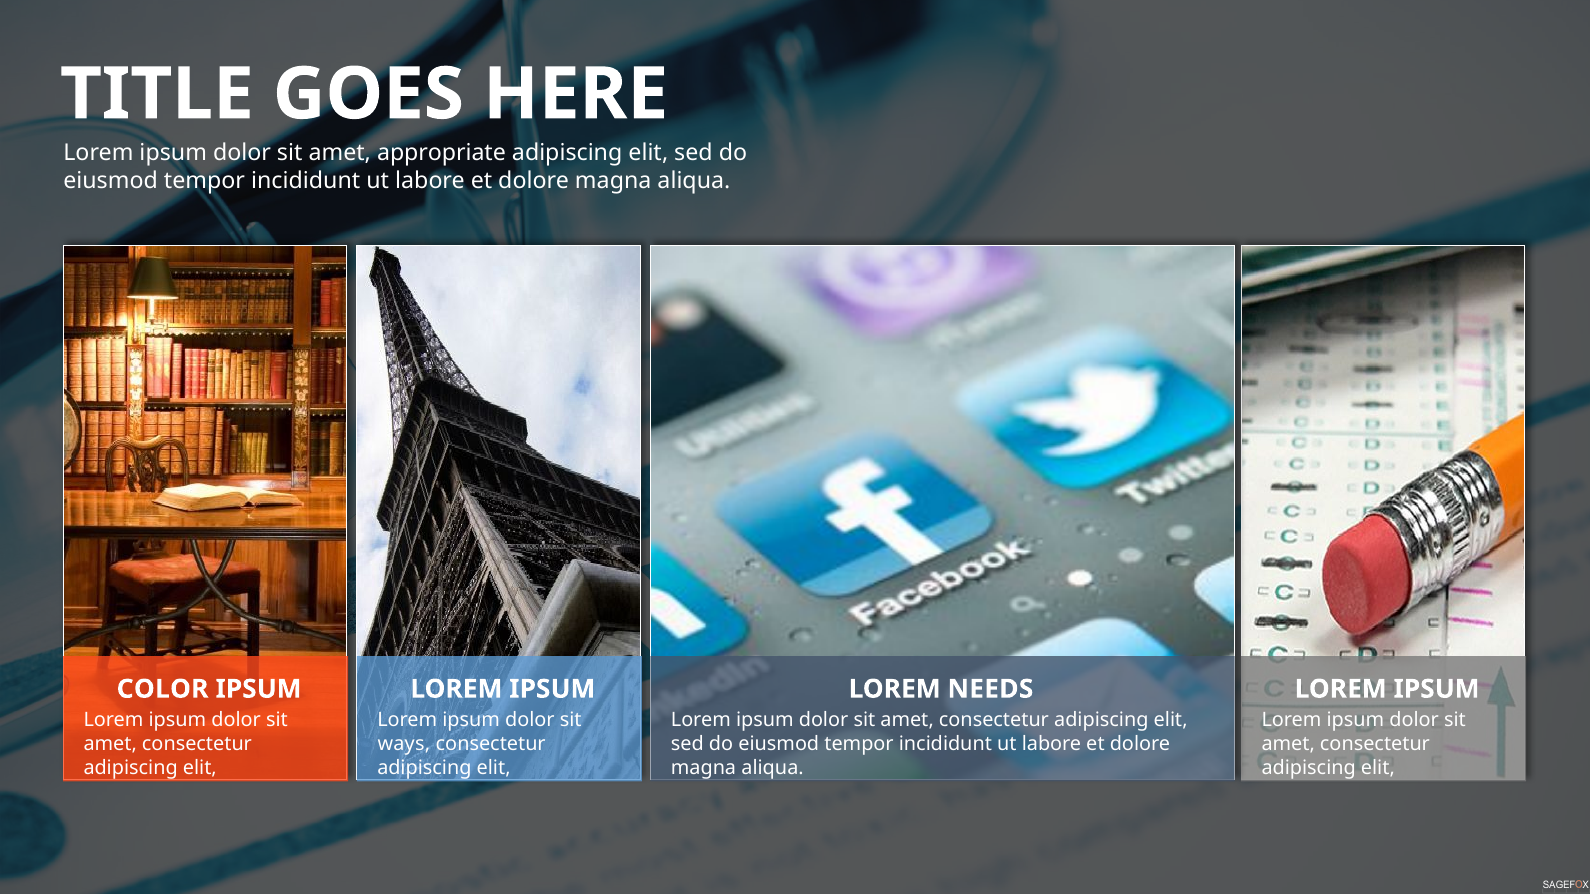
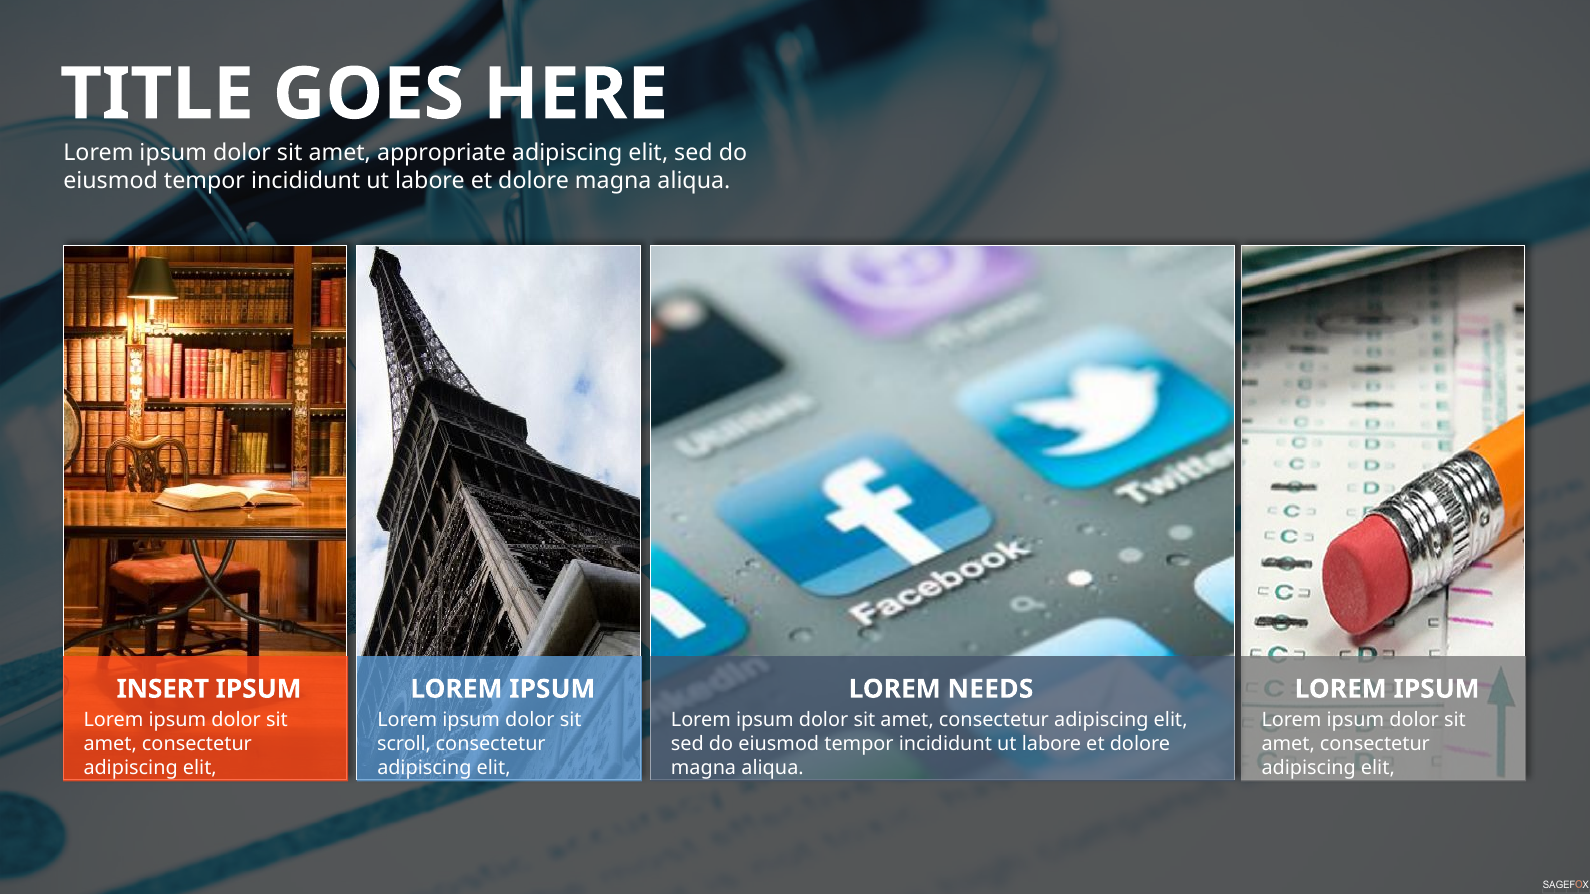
COLOR: COLOR -> INSERT (163, 689)
ways: ways -> scroll (404, 744)
